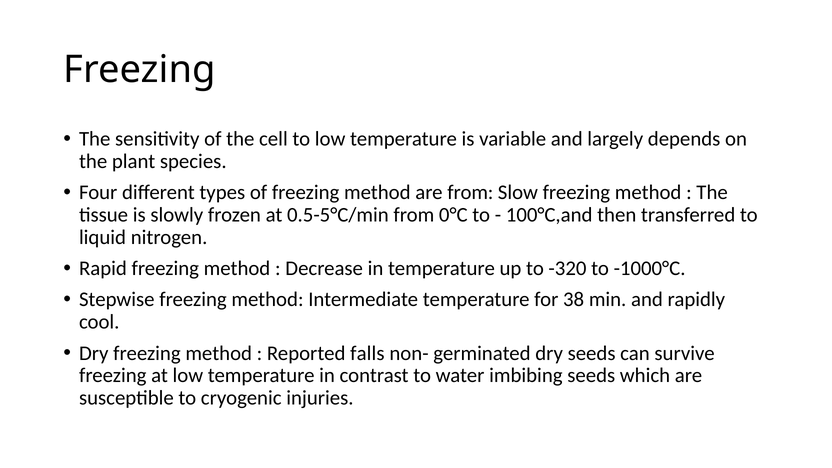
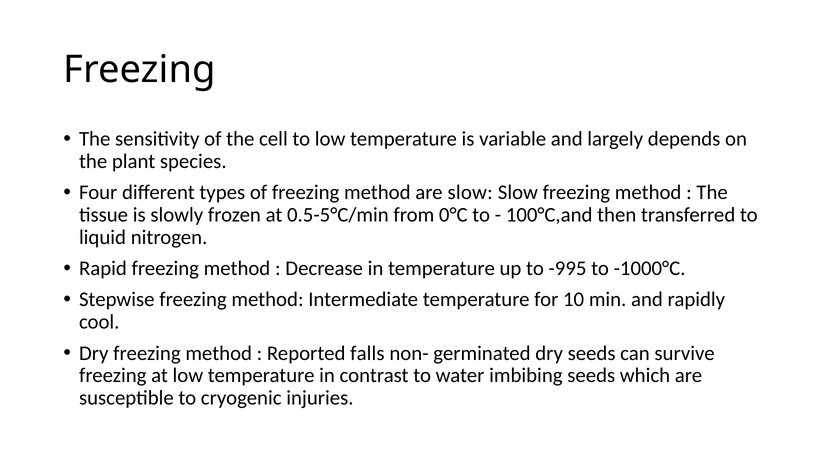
are from: from -> slow (470, 192)
-320: -320 -> -995 (567, 268)
38: 38 -> 10 (574, 300)
